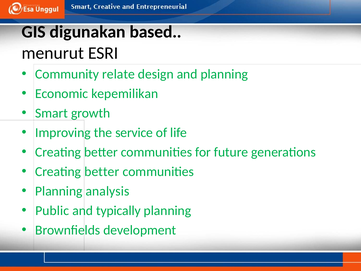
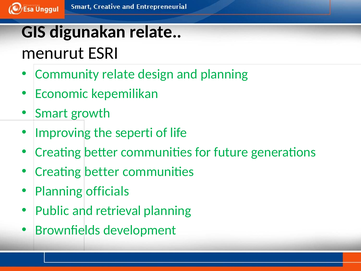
digunakan based: based -> relate (156, 32)
service: service -> seperti (134, 132)
analysis: analysis -> officials (107, 191)
typically: typically -> retrieval (118, 210)
